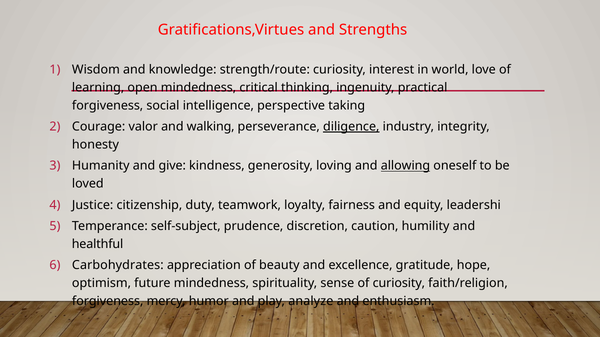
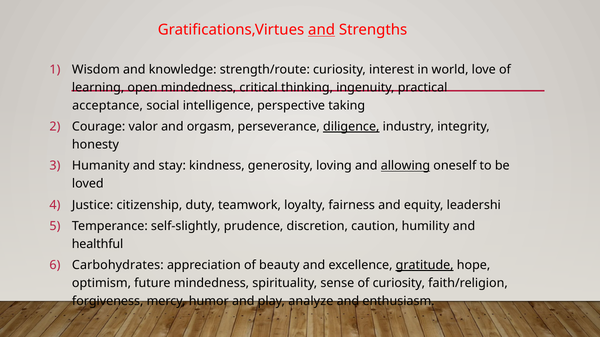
and underline: none -> present (322, 30)
forgiveness: forgiveness -> acceptance (108, 106)
walking: walking -> orgasm (211, 127)
give: give -> stay (172, 166)
self-subject: self-subject -> self-slightly (186, 226)
gratitude underline: none -> present (425, 266)
